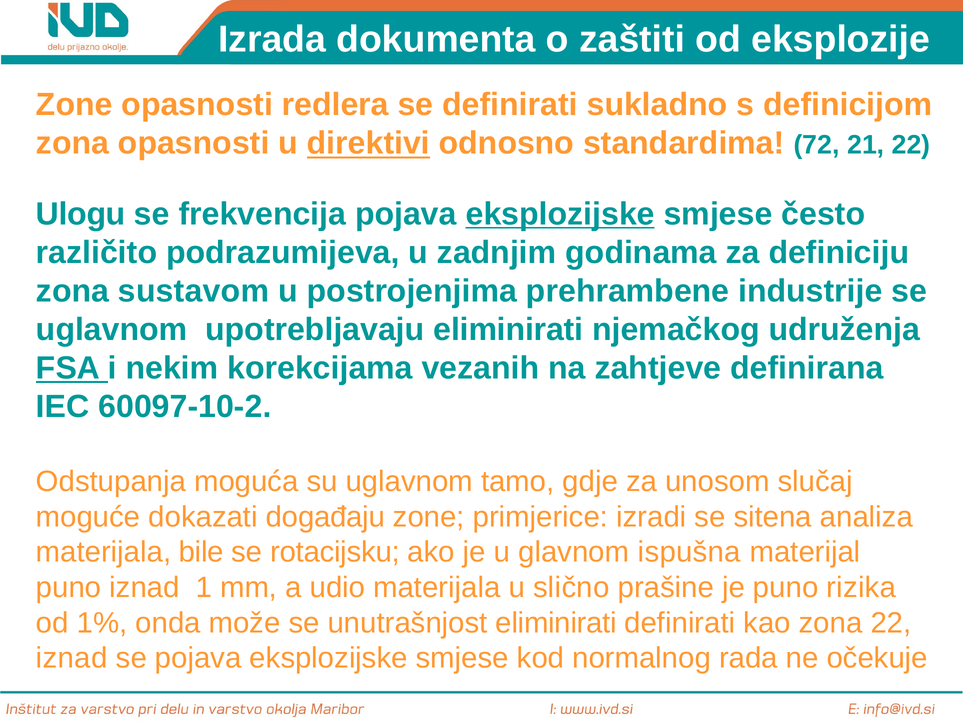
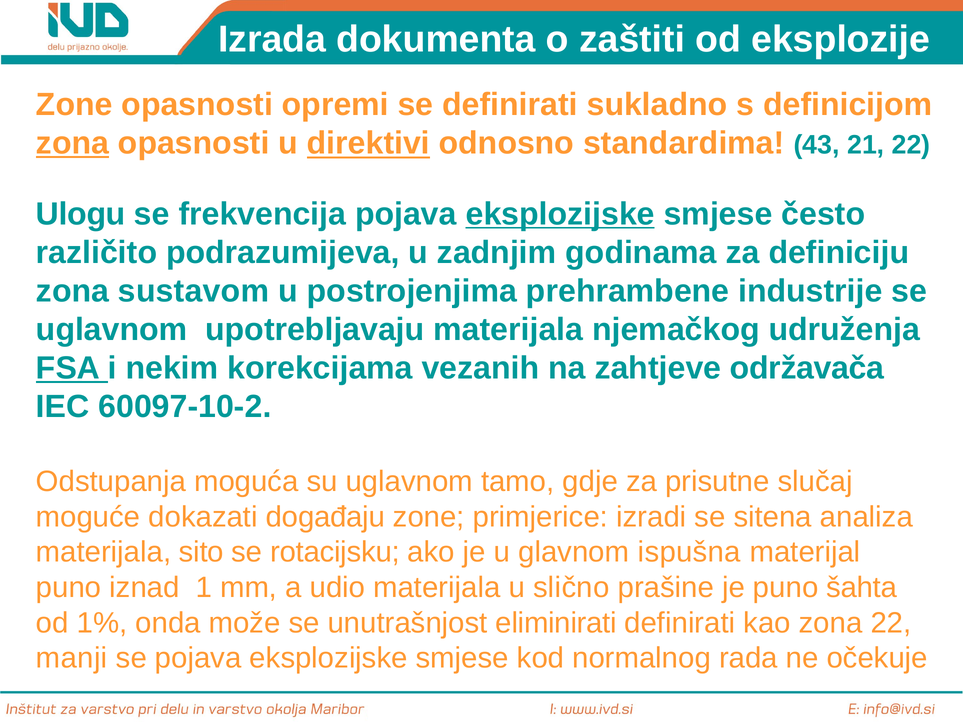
redlera: redlera -> opremi (335, 105)
zona underline: none -> present (73, 143)
72: 72 -> 43 (817, 145)
upotrebljavaju eliminirati: eliminirati -> materijala (508, 330)
definirana: definirana -> održavača (807, 368)
unosom: unosom -> prisutne (717, 482)
bile: bile -> sito (201, 552)
rizika: rizika -> šahta (862, 588)
iznad: iznad -> manji (72, 658)
